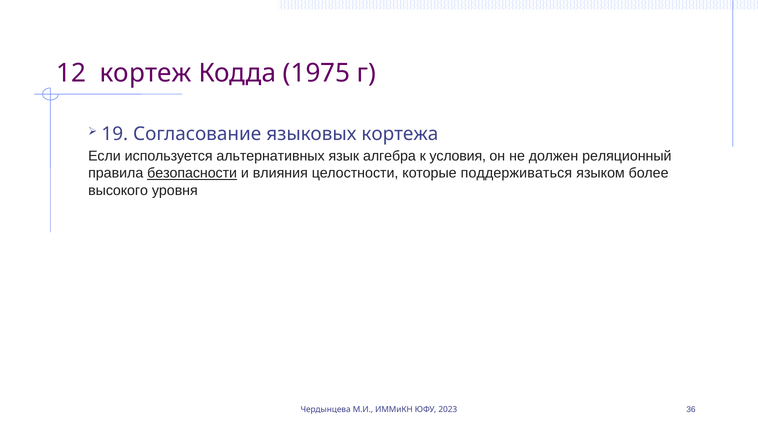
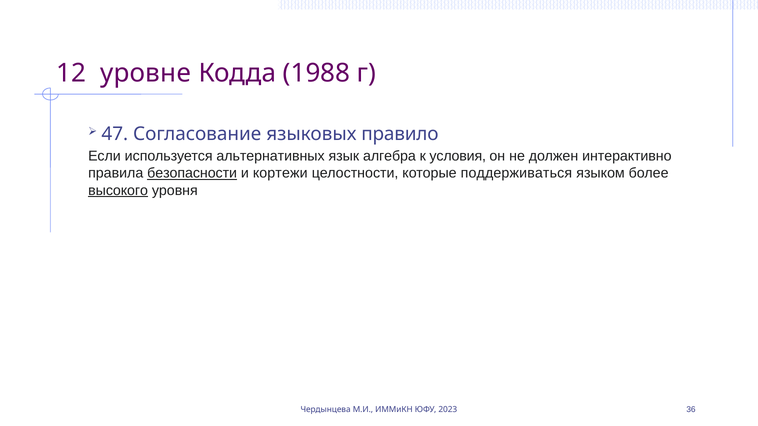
кортеж: кортеж -> уровне (146, 73)
1975: 1975 -> 1988 (317, 73)
19: 19 -> 47 (115, 134)
кортежа: кортежа -> правило (400, 134)
реляционный: реляционный -> интерактивно (627, 156)
влияния: влияния -> кортежи (280, 173)
высокого underline: none -> present (118, 191)
